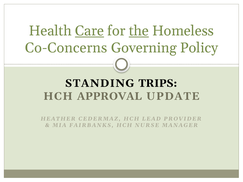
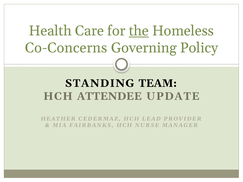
Care underline: present -> none (90, 31)
TRIPS: TRIPS -> TEAM (158, 83)
APPROVAL: APPROVAL -> ATTENDEE (109, 96)
